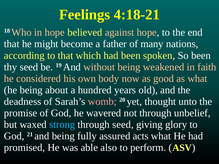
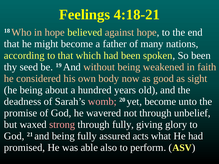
as what: what -> sight (197, 79)
yet thought: thought -> become (160, 102)
strong colour: light blue -> pink (62, 125)
through seed: seed -> fully (123, 125)
